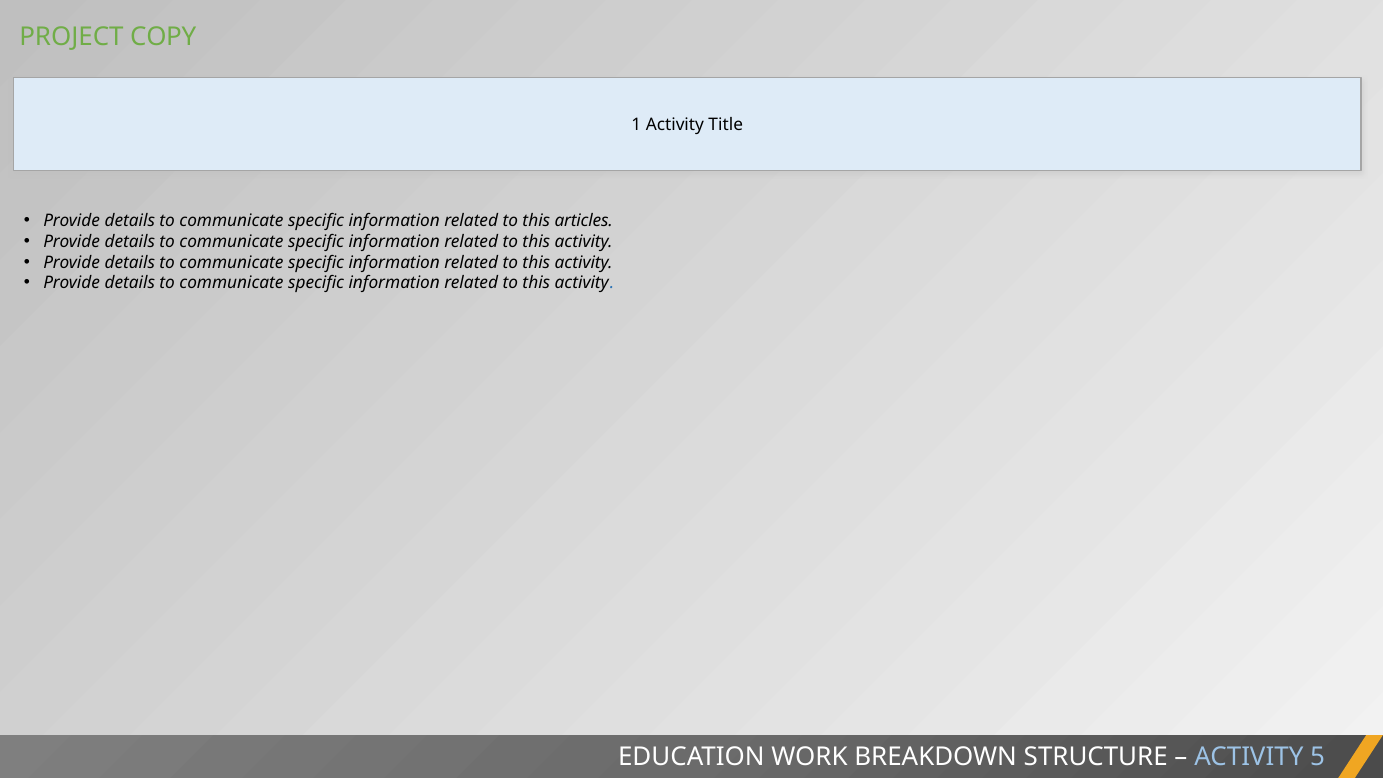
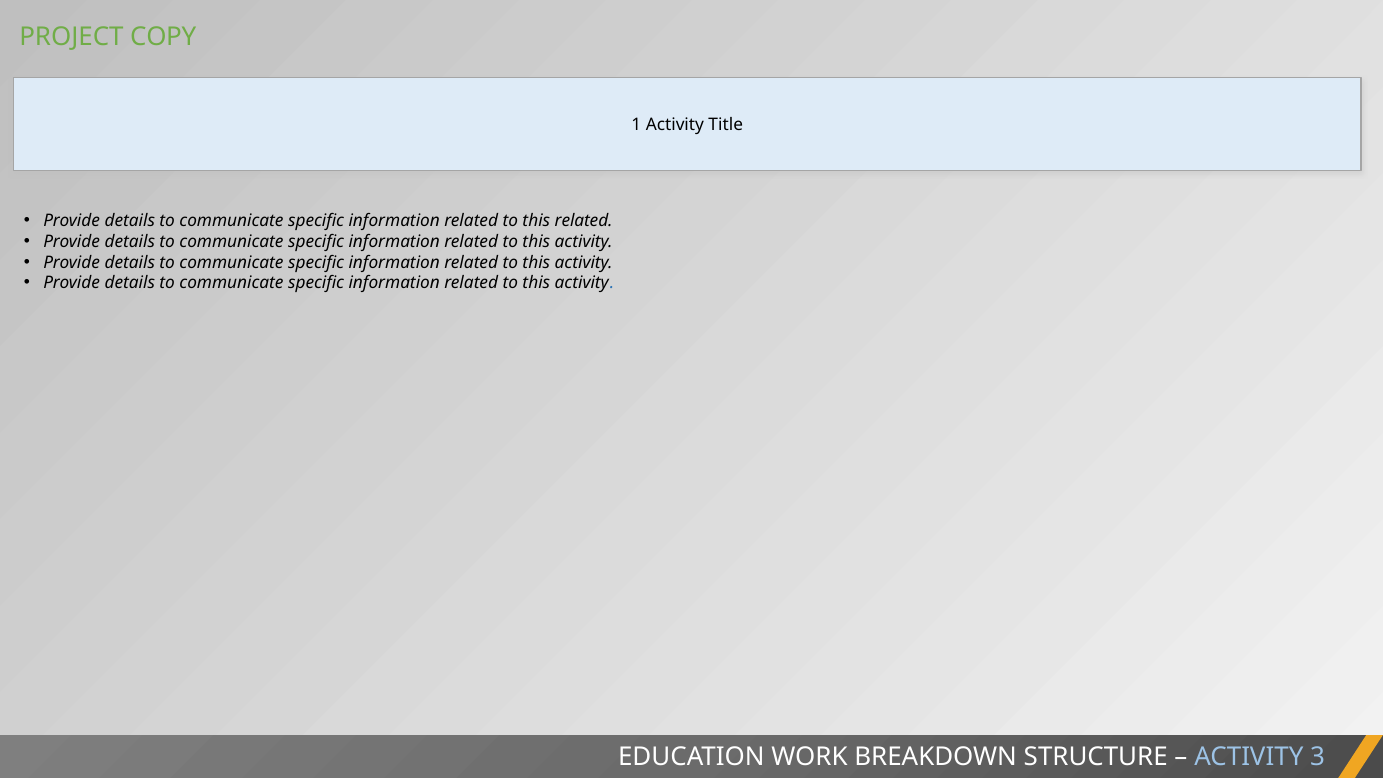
this articles: articles -> related (584, 221)
5: 5 -> 3 (1318, 757)
